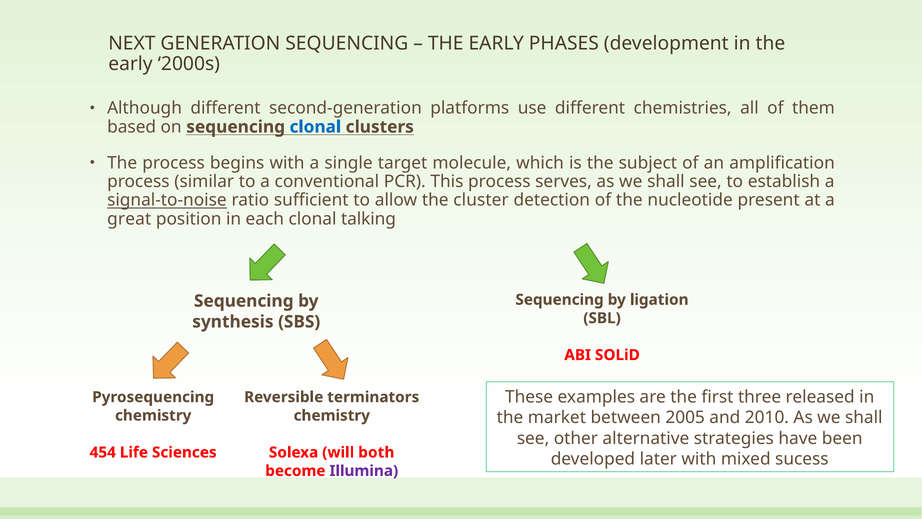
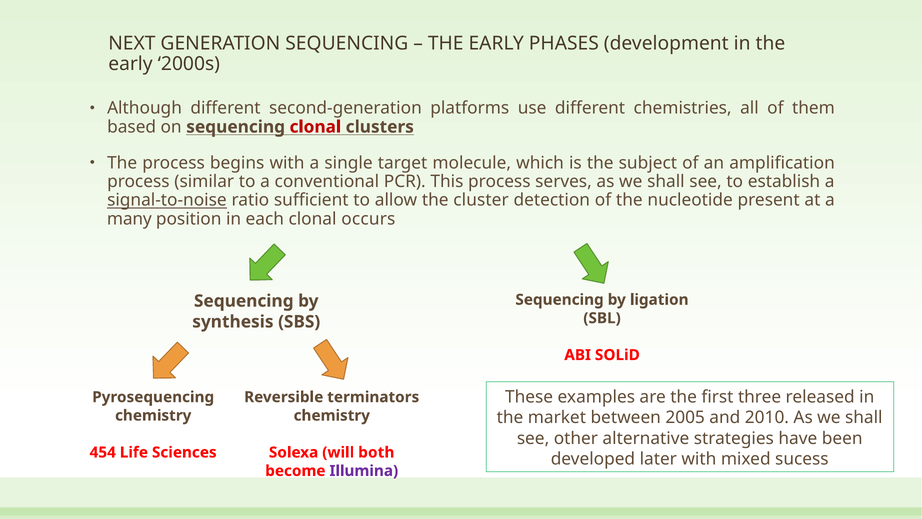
clonal colour: blue -> red (315, 127)
great: great -> many (129, 219)
talking: talking -> occurs (368, 219)
